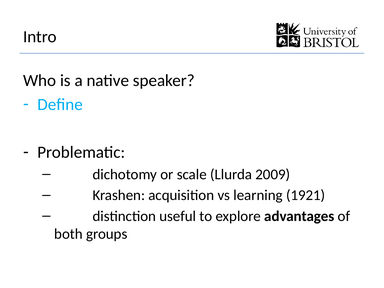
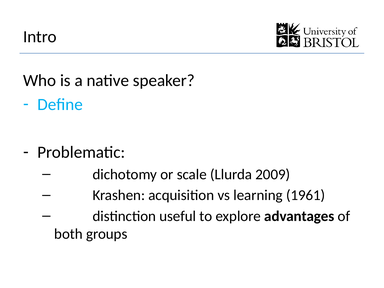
1921: 1921 -> 1961 (306, 195)
